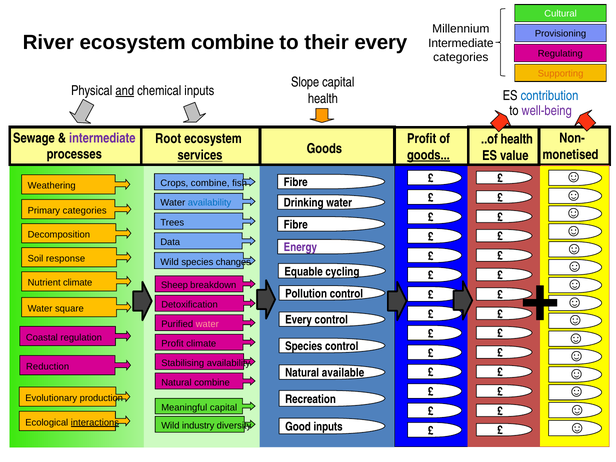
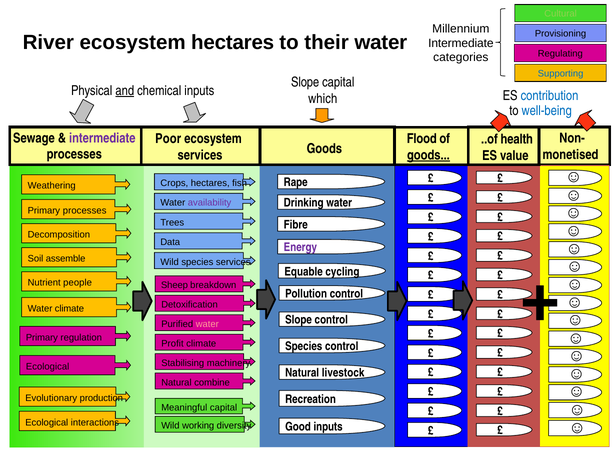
Cultural colour: white -> light green (561, 14)
ecosystem combine: combine -> hectares (233, 42)
their every: every -> water (381, 42)
Supporting colour: orange -> blue (561, 73)
health: health -> which (323, 99)
well-being colour: purple -> blue (547, 111)
Profit: Profit -> Flood (422, 139)
Root: Root -> Poor (168, 139)
services underline: present -> none (200, 155)
Fibre: Fibre -> Rape (296, 182)
Crops combine: combine -> hectares (210, 183)
availability colour: blue -> purple (210, 203)
Primary categories: categories -> processes (85, 211)
response: response -> assemble (66, 259)
species changes: changes -> services (233, 262)
Nutrient climate: climate -> people (78, 283)
Water square: square -> climate (69, 309)
Every: Every -> Slope (299, 320)
Coastal: Coastal -> Primary (42, 337)
Stabilising availability: availability -> machinery (229, 363)
Reduction: Reduction -> Ecological (48, 367)
available: available -> livestock (343, 373)
interactions underline: present -> none (95, 422)
industry: industry -> working (198, 426)
